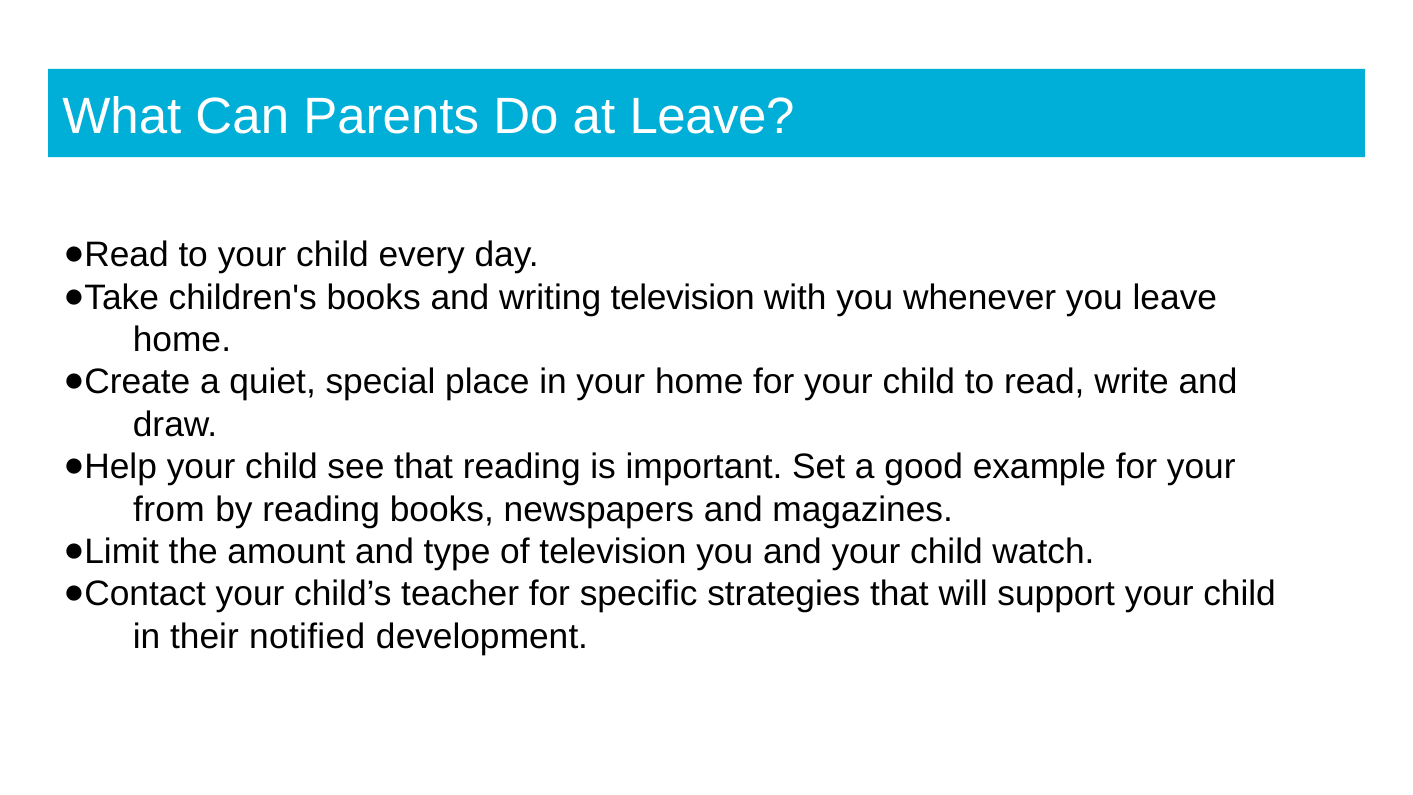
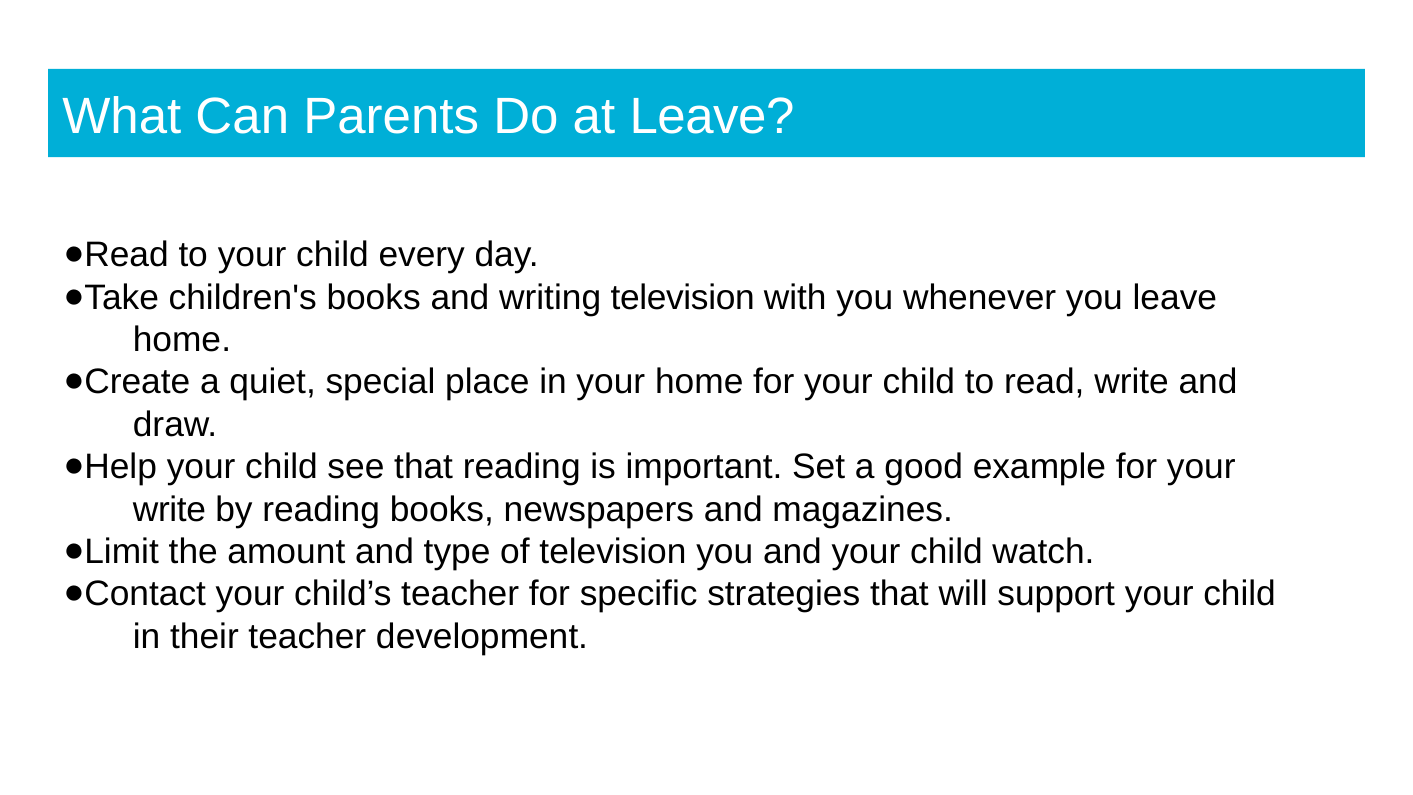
from: from -> write (169, 509)
their notified: notified -> teacher (307, 636)
